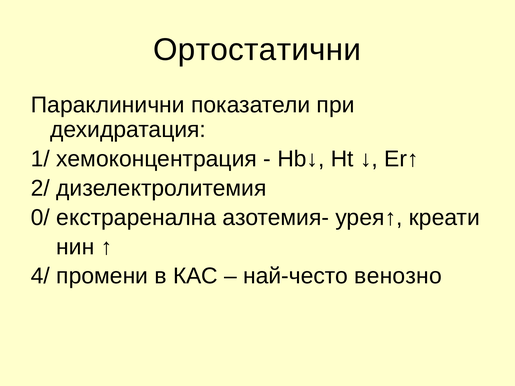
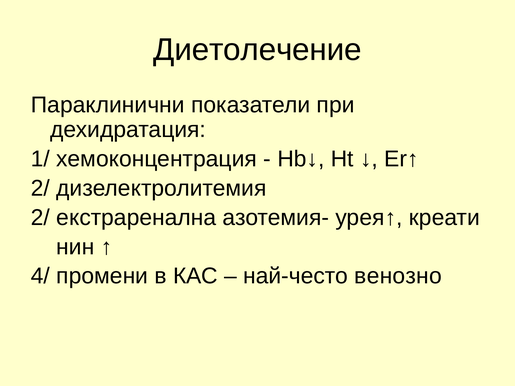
Ортостатични: Ортостатични -> Диетолечение (257, 50)
0/: 0/ -> 2/ (40, 218)
